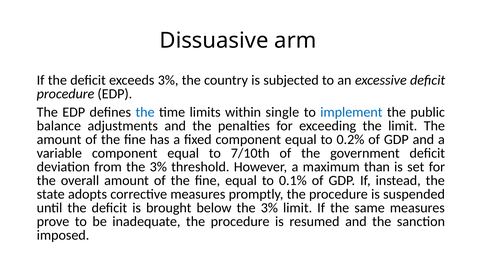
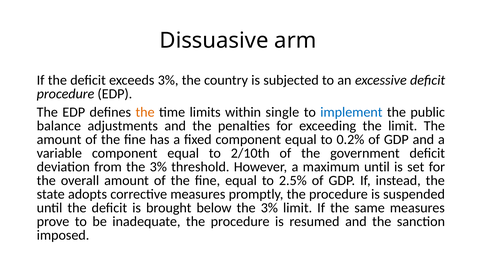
the colour: blue -> orange (145, 112)
7/10th: 7/10th -> 2/10th (250, 153)
maximum than: than -> until (377, 167)
0.1%: 0.1% -> 2.5% (293, 181)
